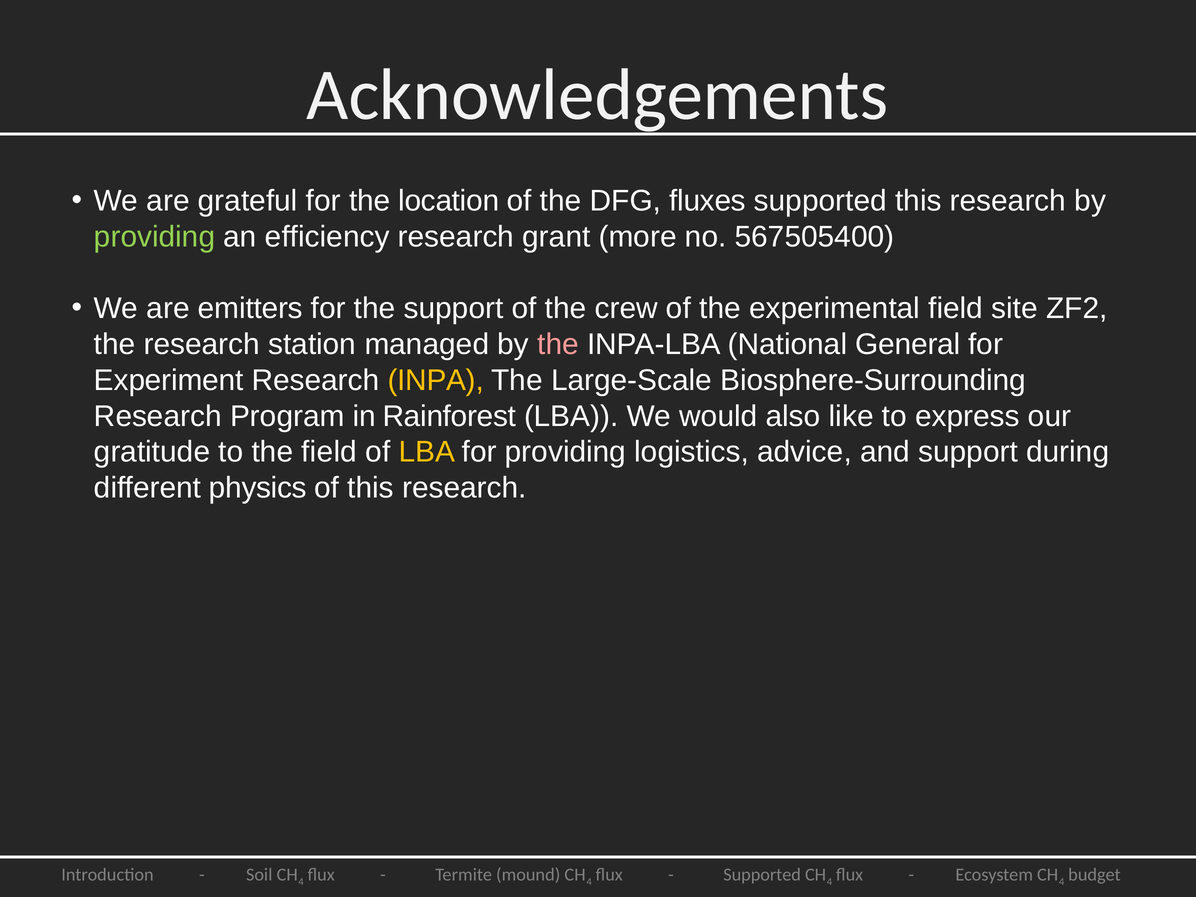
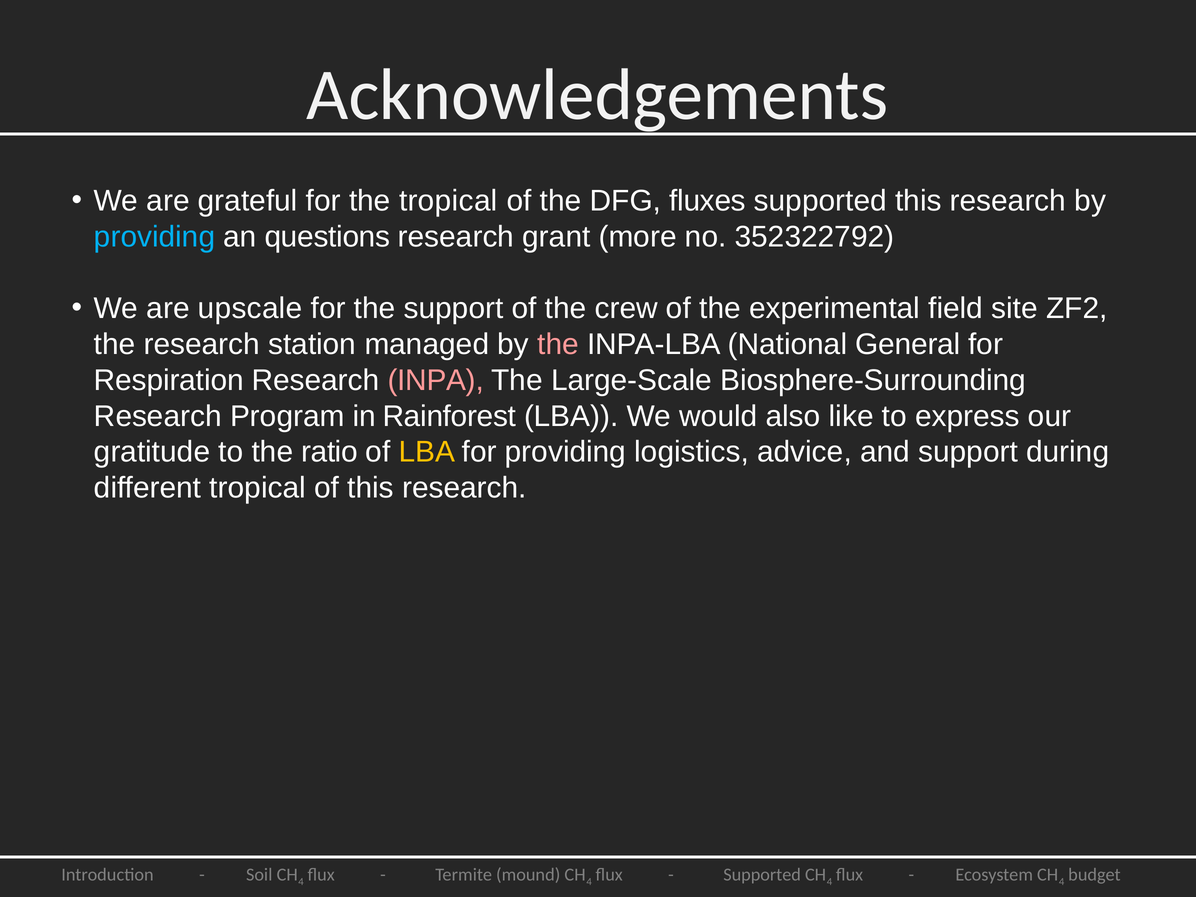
the location: location -> tropical (448, 201)
providing colour: light green -> light blue (155, 237)
efficiency: efficiency -> questions (327, 237)
567505400: 567505400 -> 352322792 (815, 237)
emitters: emitters -> upscale (250, 309)
Experiment: Experiment -> Respiration (169, 380)
INPA colour: yellow -> pink (436, 380)
the field: field -> ratio (329, 452)
different physics: physics -> tropical (258, 488)
